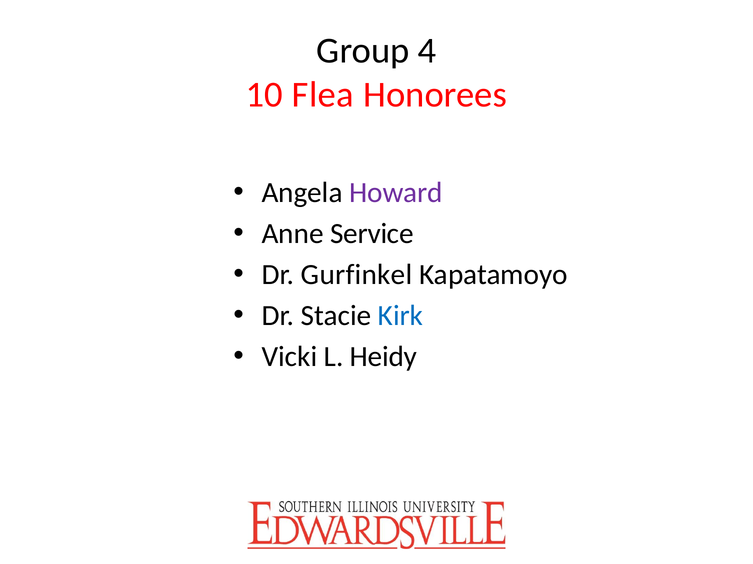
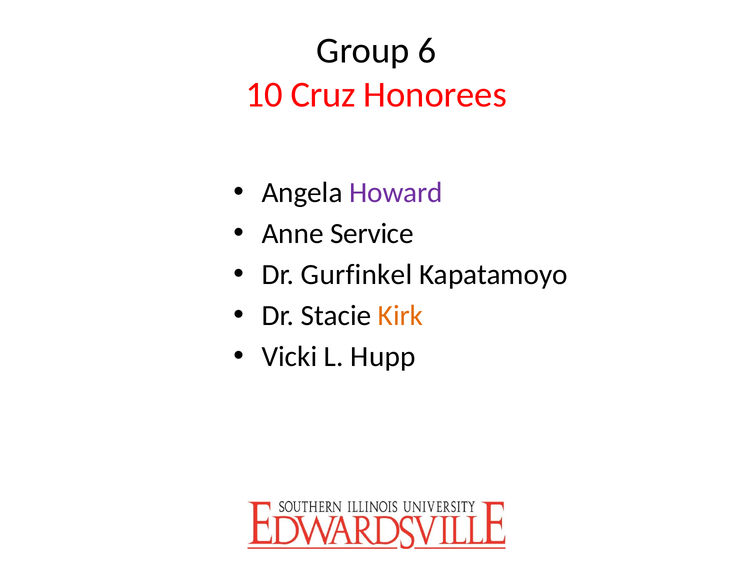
4: 4 -> 6 (427, 51)
Flea: Flea -> Cruz (323, 95)
Kirk colour: blue -> orange (401, 316)
Heidy: Heidy -> Hupp (383, 357)
